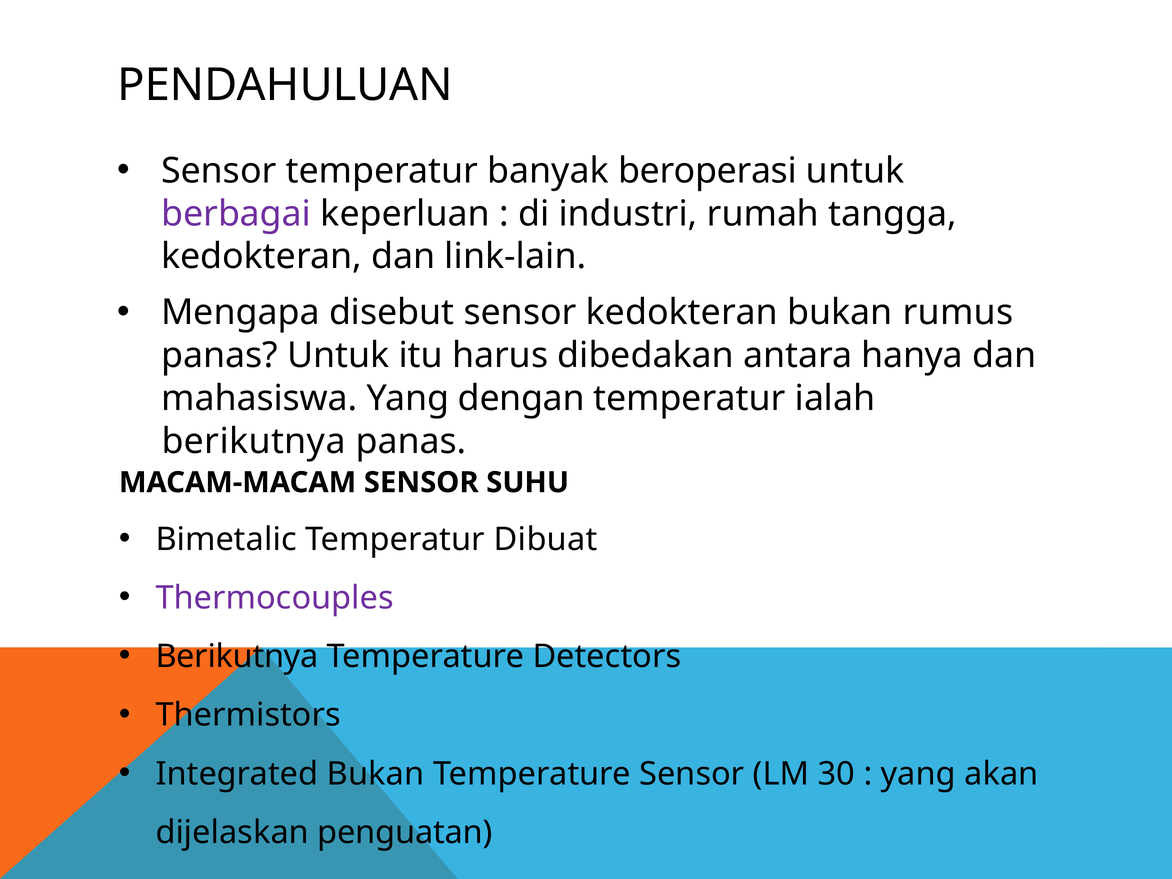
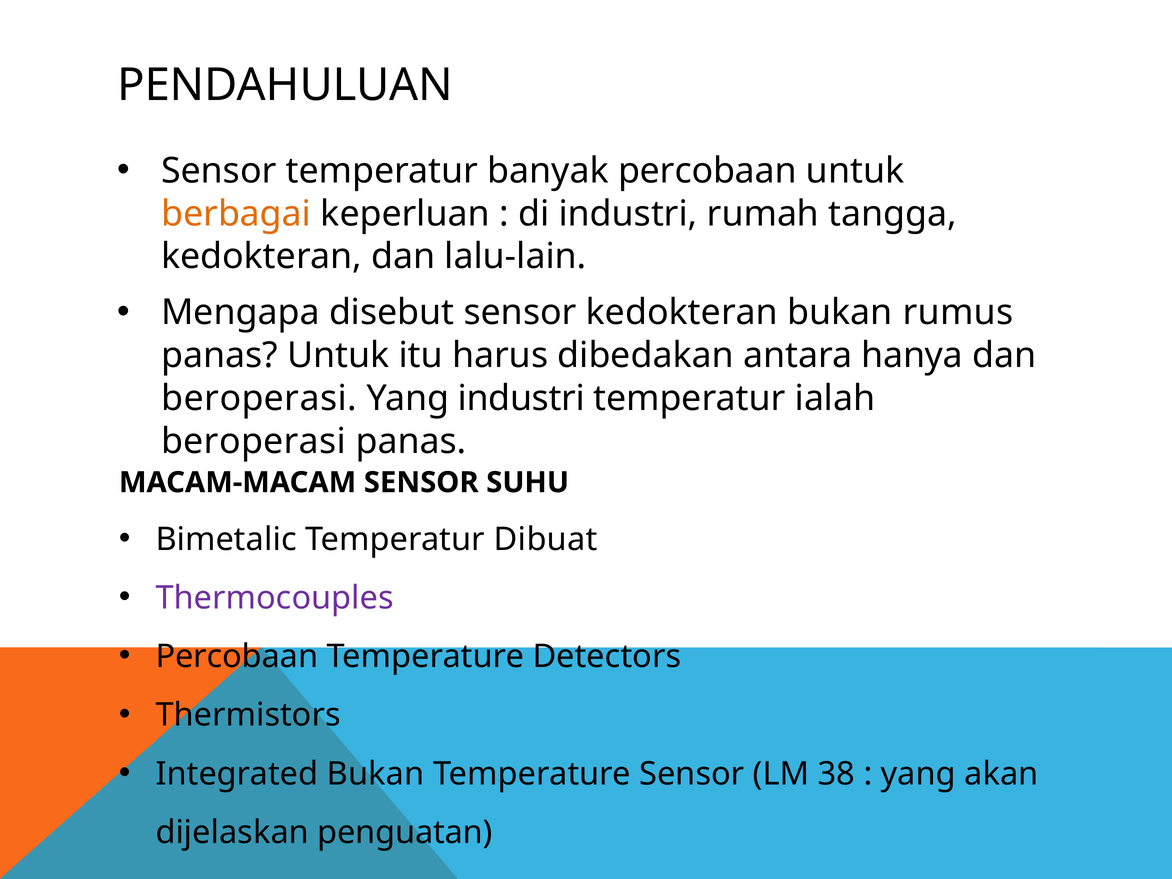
banyak beroperasi: beroperasi -> percobaan (707, 171)
berbagai colour: purple -> orange (236, 214)
link-lain: link-lain -> lalu-lain (516, 257)
mahasiswa: mahasiswa -> beroperasi (259, 398)
Yang dengan: dengan -> industri (521, 398)
berikutnya: berikutnya -> beroperasi (254, 441)
Berikutnya: Berikutnya -> Percobaan (237, 657)
30: 30 -> 38 (836, 774)
